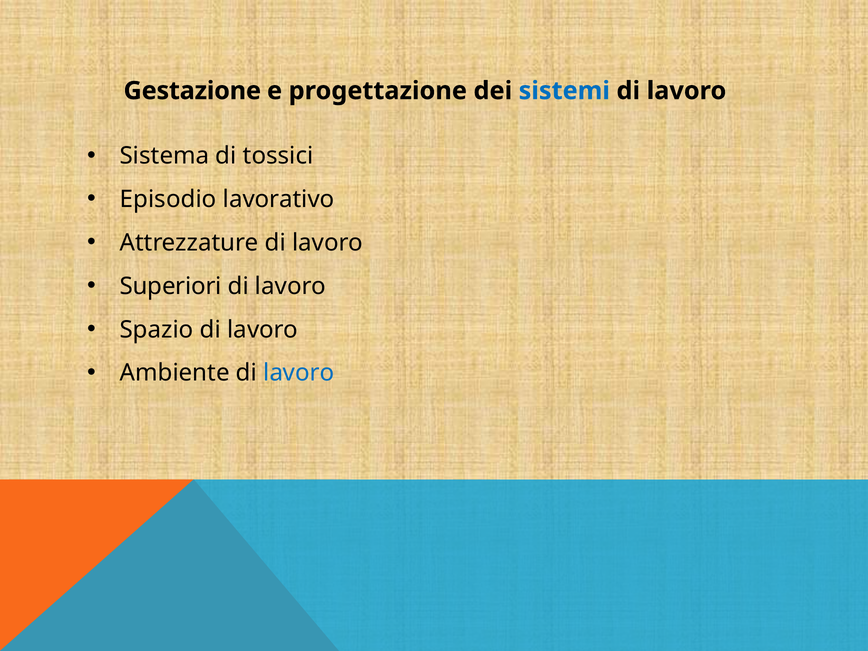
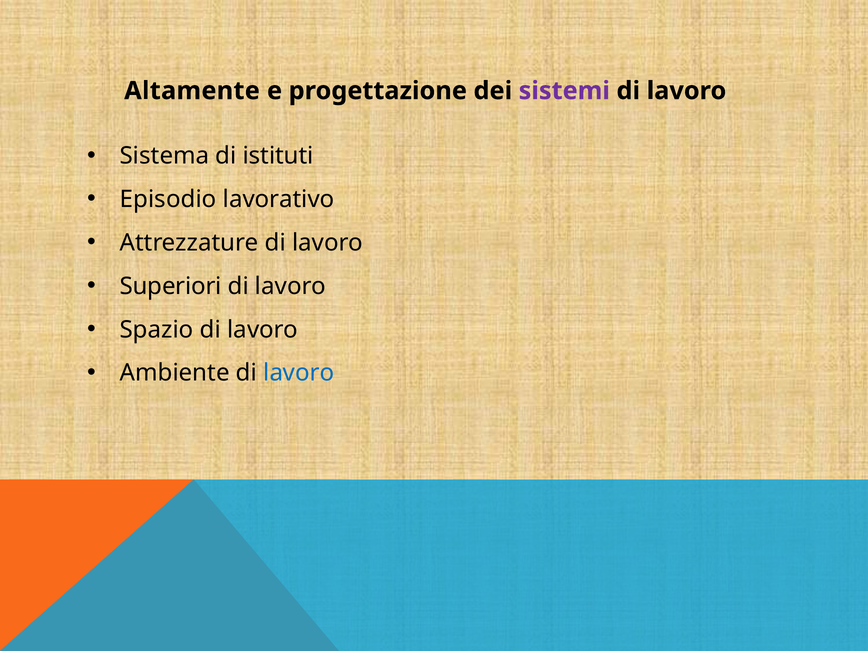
Gestazione: Gestazione -> Altamente (192, 91)
sistemi colour: blue -> purple (564, 91)
tossici: tossici -> istituti (278, 156)
